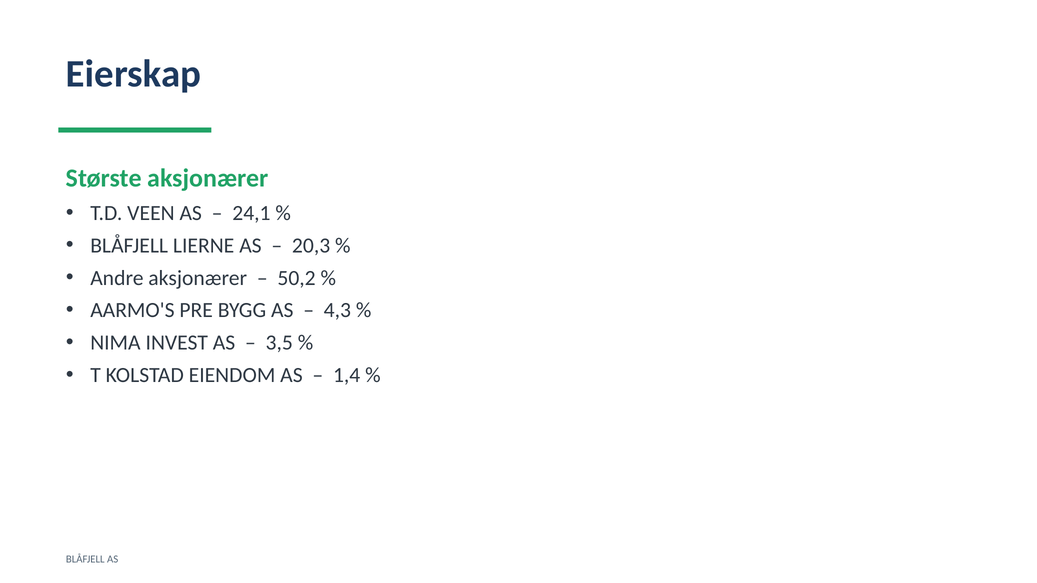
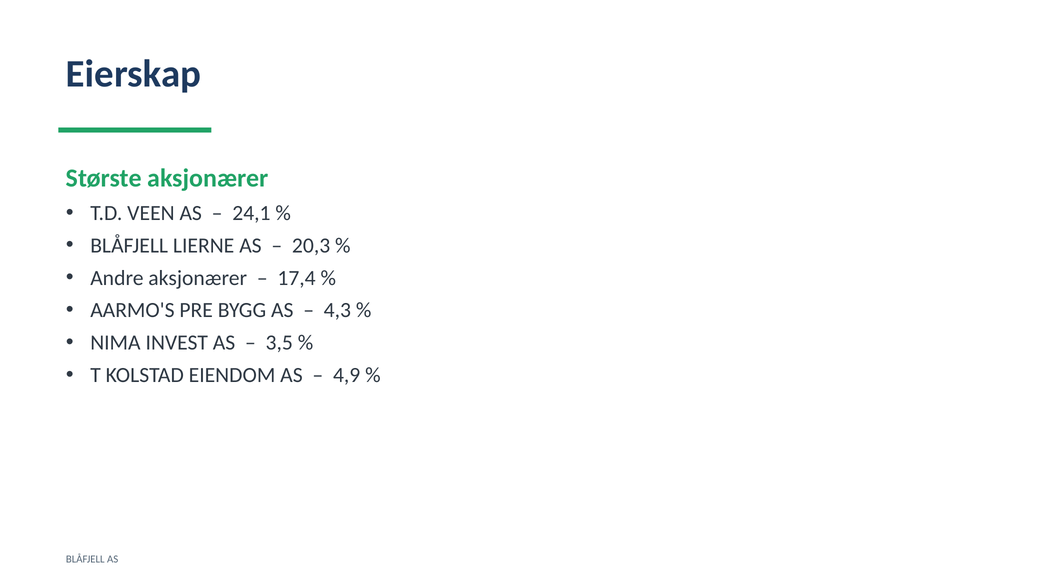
50,2: 50,2 -> 17,4 (297, 278)
1,4: 1,4 -> 4,9 (347, 375)
